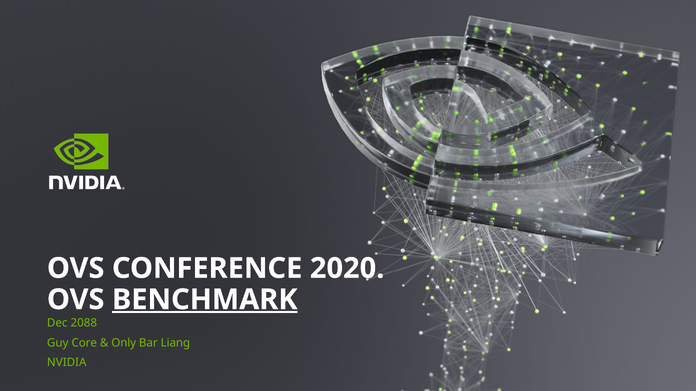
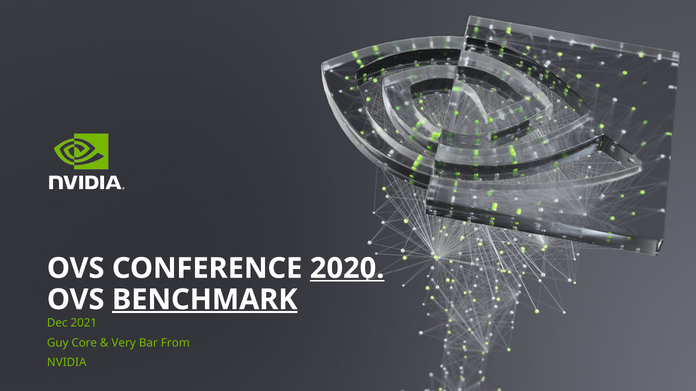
2020 underline: none -> present (347, 269)
2088: 2088 -> 2021 (84, 323)
Only: Only -> Very (124, 343)
Liang: Liang -> From (175, 343)
